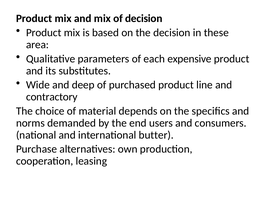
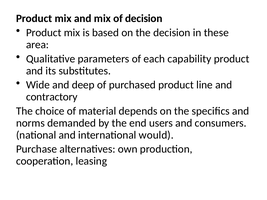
expensive: expensive -> capability (189, 59)
butter: butter -> would (156, 135)
